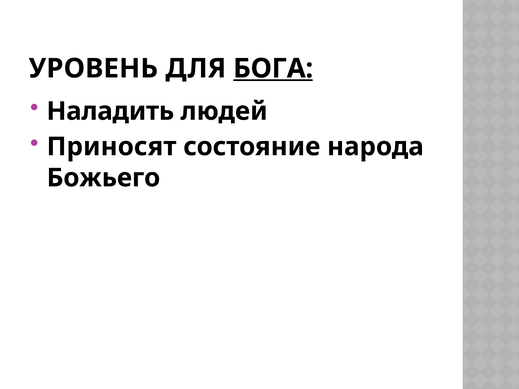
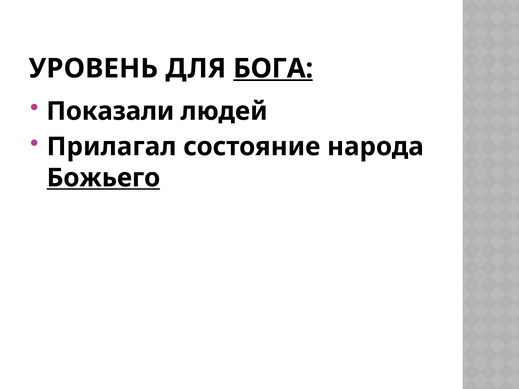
Наладить: Наладить -> Показали (110, 111)
Приносят: Приносят -> Прилагал (112, 147)
Божьего underline: none -> present (103, 178)
